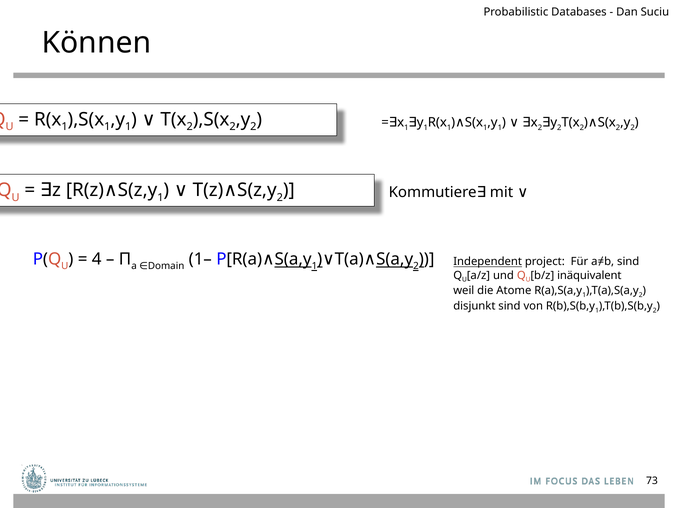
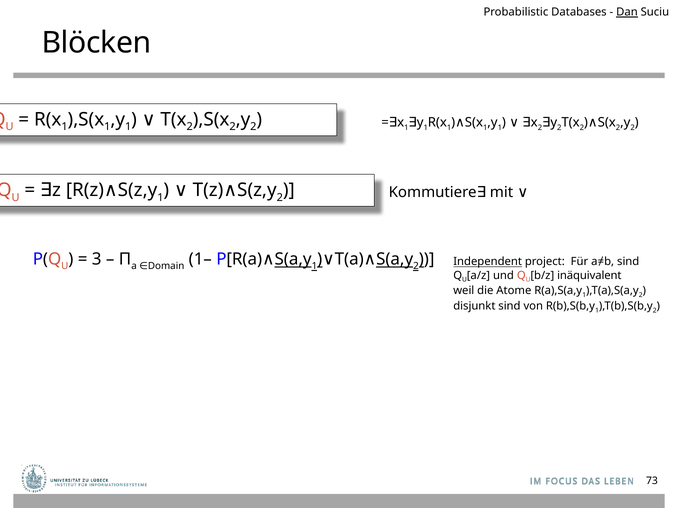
Dan underline: none -> present (627, 12)
Können: Können -> Blöcken (97, 43)
4: 4 -> 3 (97, 260)
